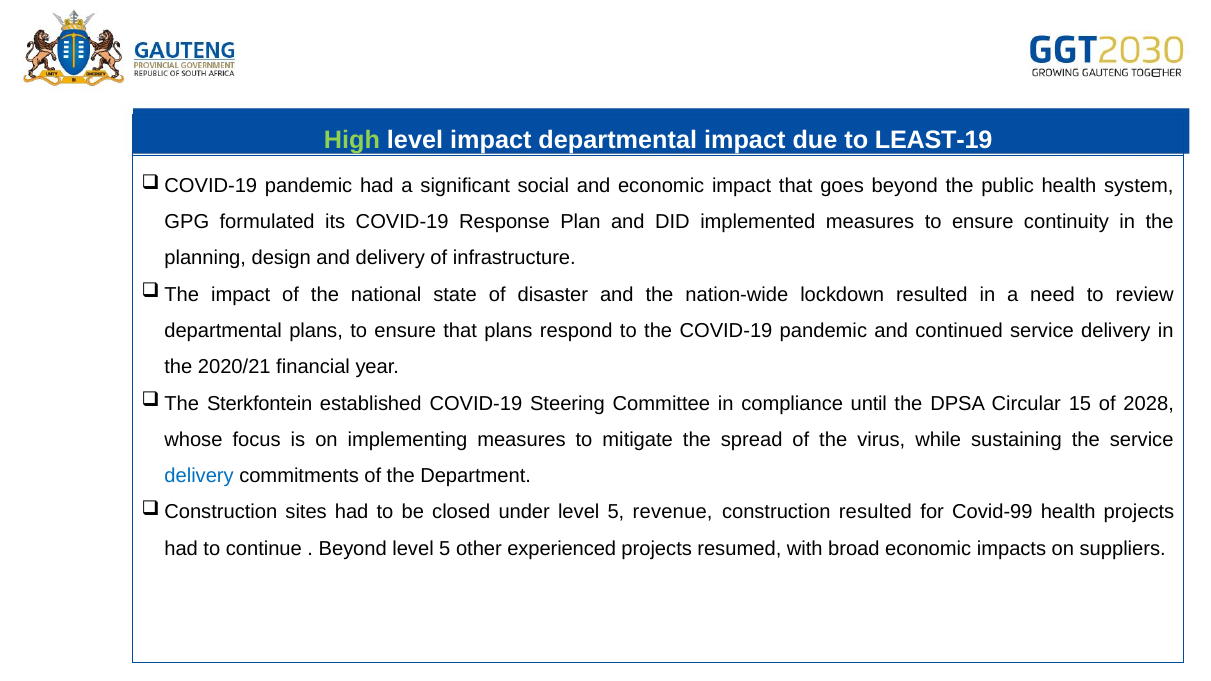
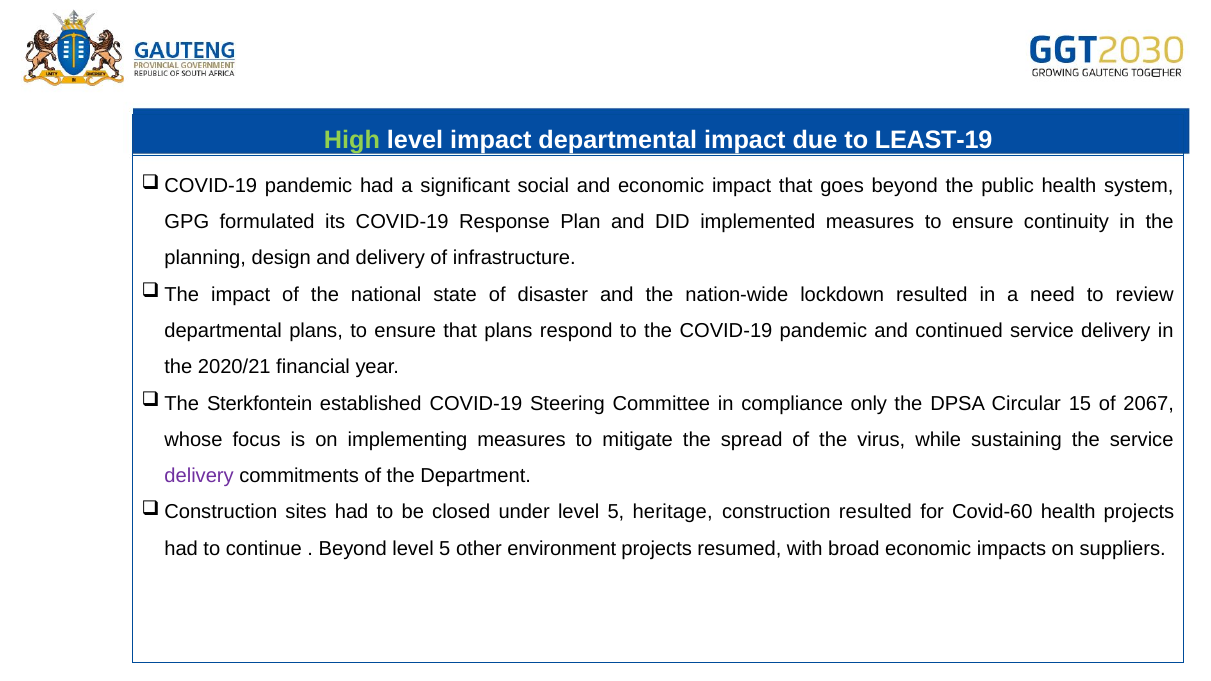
until: until -> only (869, 404)
2028: 2028 -> 2067 (1149, 404)
delivery colour: blue -> purple (199, 476)
revenue: revenue -> heritage (673, 512)
Covid-99: Covid-99 -> Covid-60 (992, 512)
experienced: experienced -> environment (562, 549)
